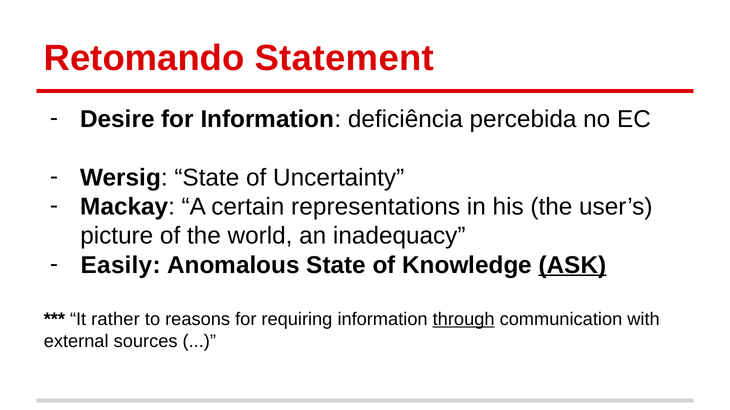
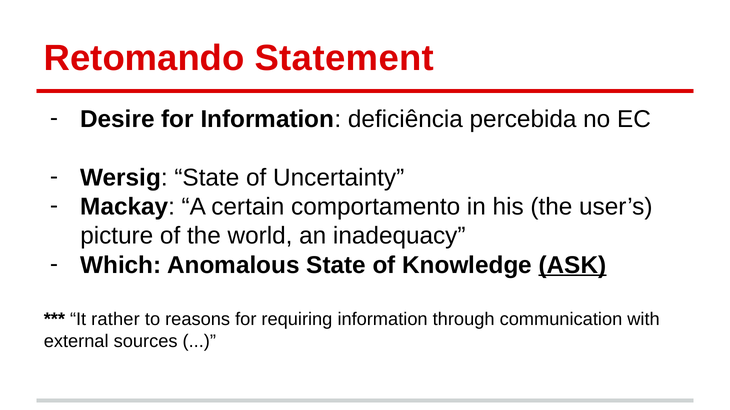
representations: representations -> comportamento (376, 207)
Easily: Easily -> Which (121, 265)
through underline: present -> none (464, 320)
